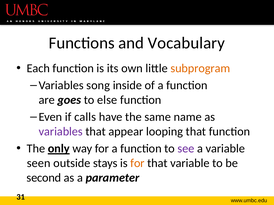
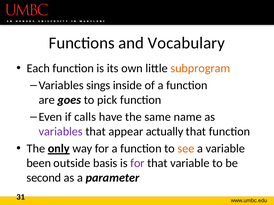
song: song -> sings (98, 86)
else: else -> pick (107, 100)
looping: looping -> actually (165, 132)
see colour: purple -> orange (186, 149)
seen: seen -> been (39, 164)
stays: stays -> basis (105, 164)
for colour: orange -> purple (137, 164)
